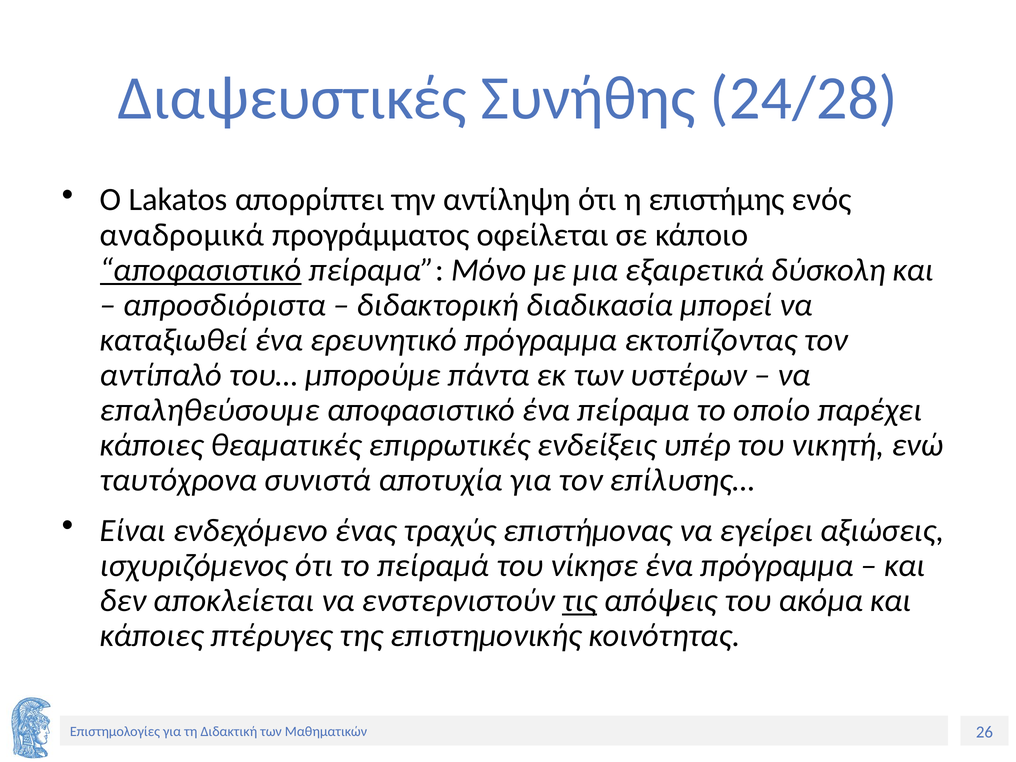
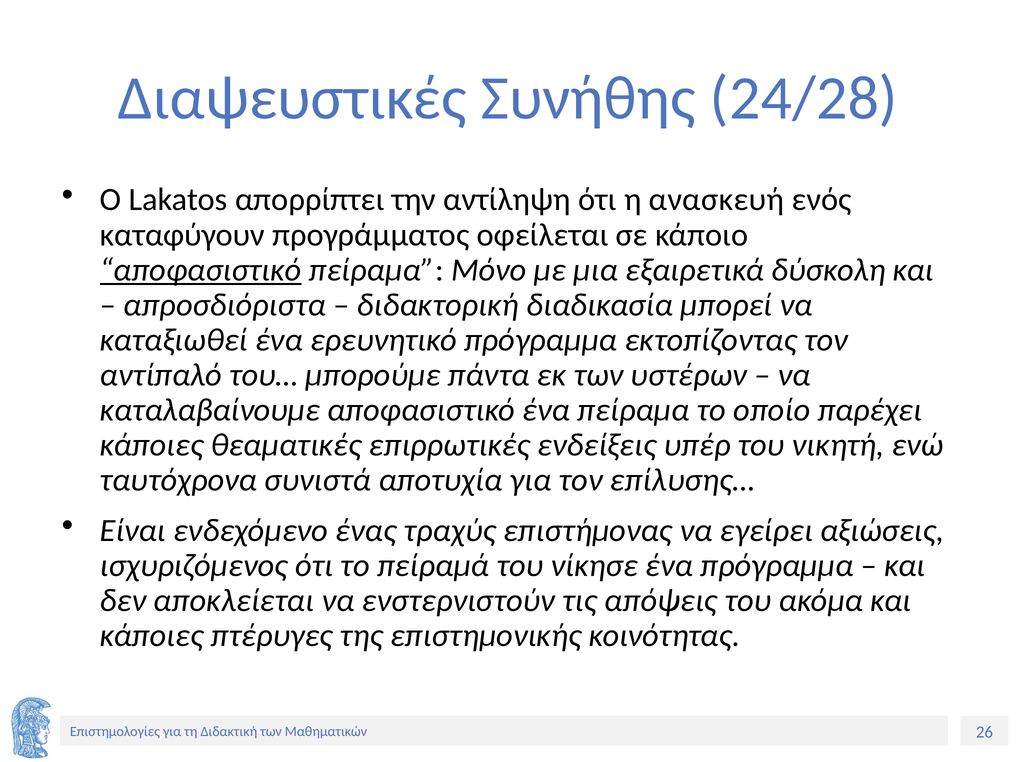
επιστήμης: επιστήμης -> ανασκευή (717, 200)
αναδρομικά: αναδρομικά -> καταφύγουν (182, 235)
επαληθεύσουμε: επαληθεύσουμε -> καταλαβαίνουμε (210, 410)
τις underline: present -> none (580, 600)
